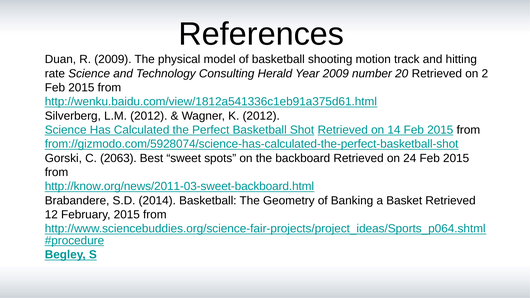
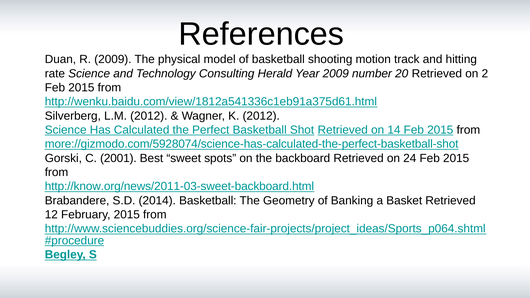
from://gizmodo.com/5928074/science-has-calculated-the-perfect-basketball-shot: from://gizmodo.com/5928074/science-has-calculated-the-perfect-basketball-shot -> more://gizmodo.com/5928074/science-has-calculated-the-perfect-basketball-shot (252, 144)
2063: 2063 -> 2001 (118, 158)
